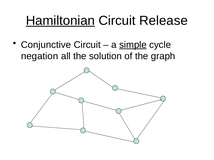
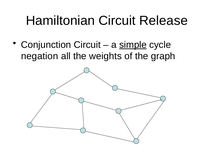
Hamiltonian underline: present -> none (60, 21)
Conjunctive: Conjunctive -> Conjunction (46, 45)
solution: solution -> weights (105, 56)
